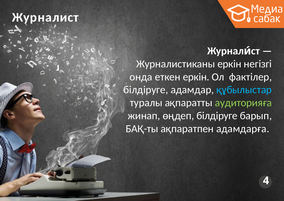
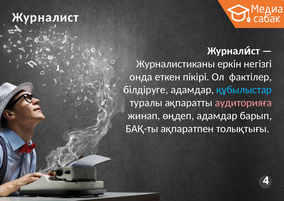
еткен еркін: еркін -> пікірі (196, 77)
аудиторияға colour: light green -> pink (243, 103)
өңдеп білдіруге: білдіруге -> адамдар (217, 116)
адамдарға: адамдарға -> толықтығы (243, 129)
